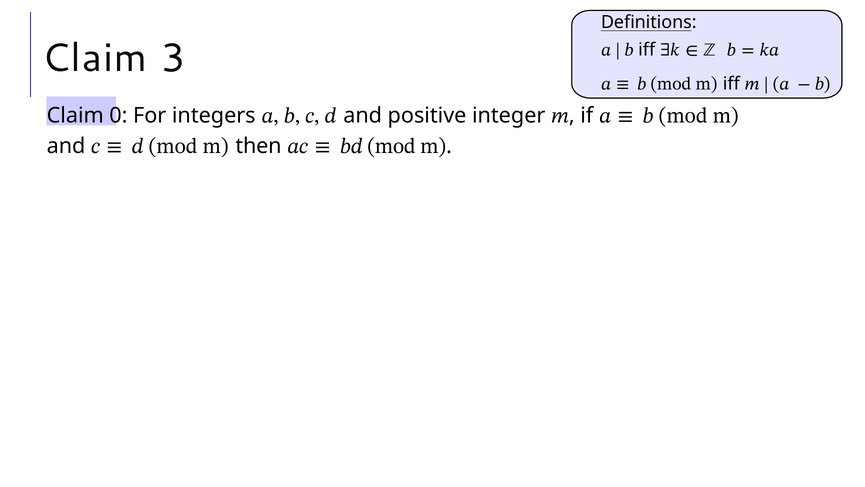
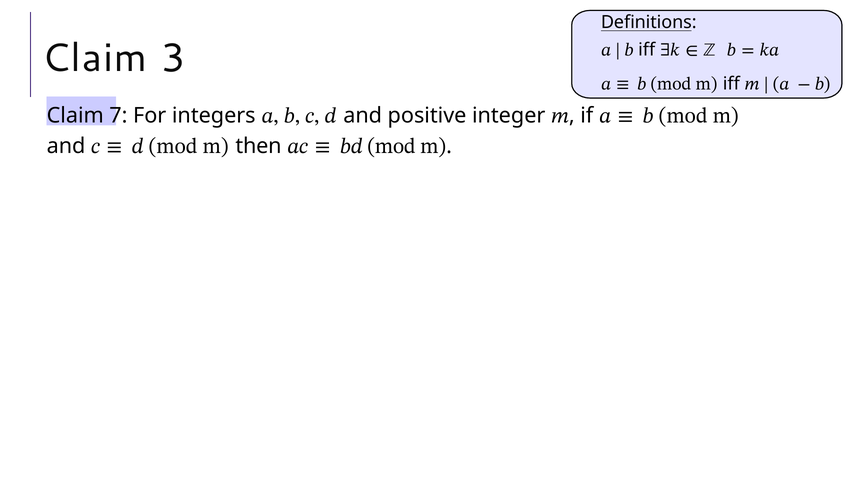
0: 0 -> 7 (118, 115)
